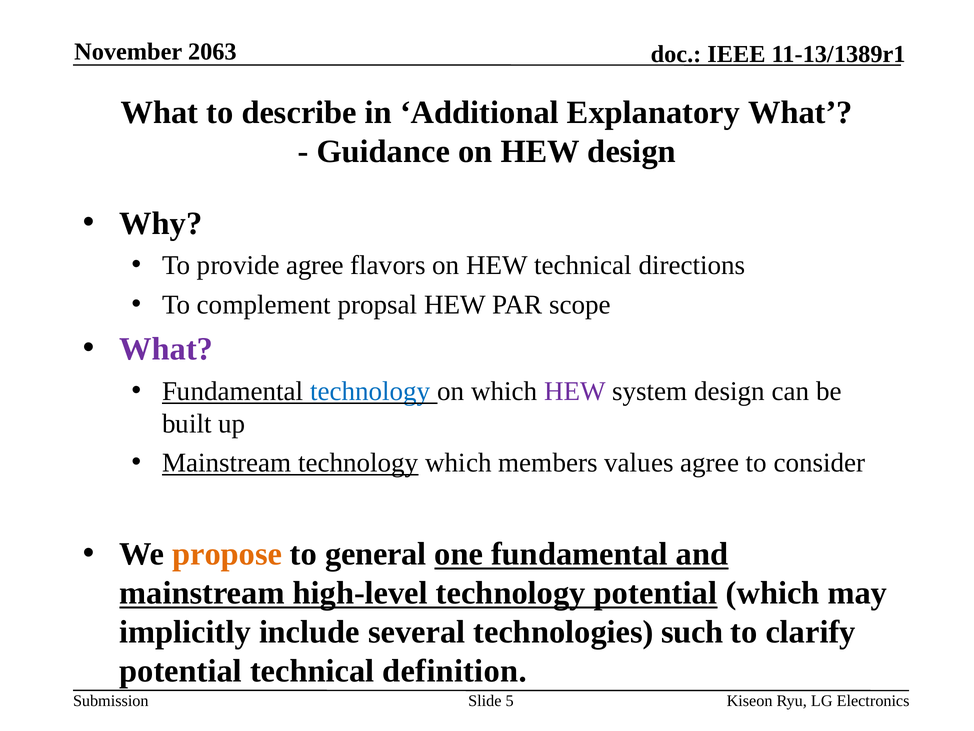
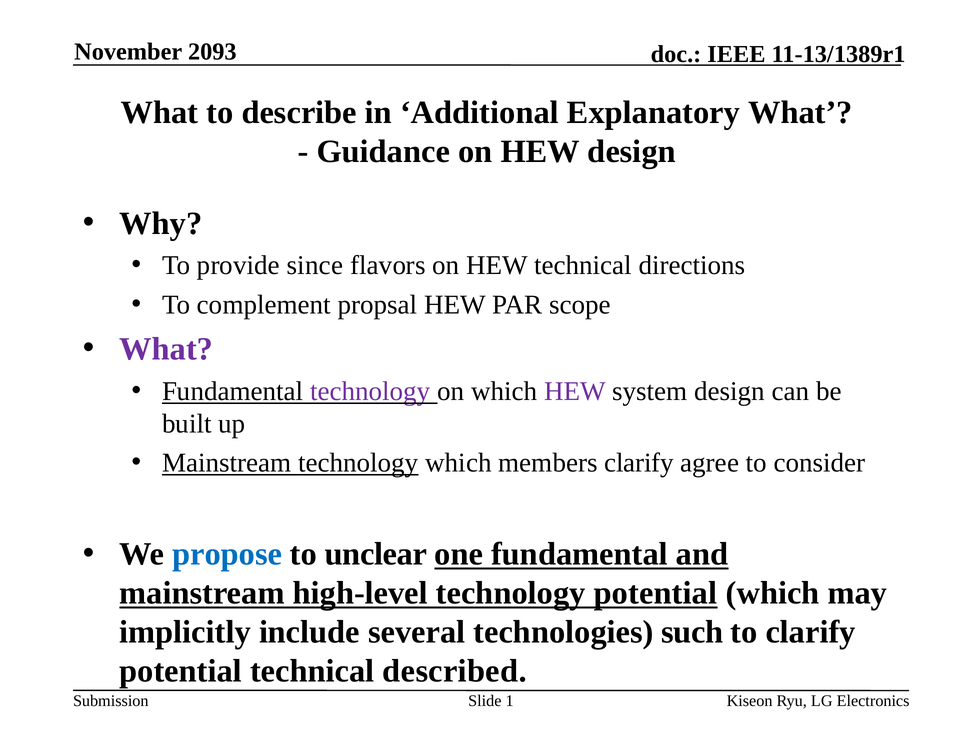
2063: 2063 -> 2093 (212, 52)
provide agree: agree -> since (315, 265)
technology colour: blue -> purple (370, 391)
members values: values -> clarify (639, 463)
propose colour: orange -> blue (227, 554)
general: general -> unclear (376, 554)
definition: definition -> described (455, 671)
5: 5 -> 1 (510, 701)
